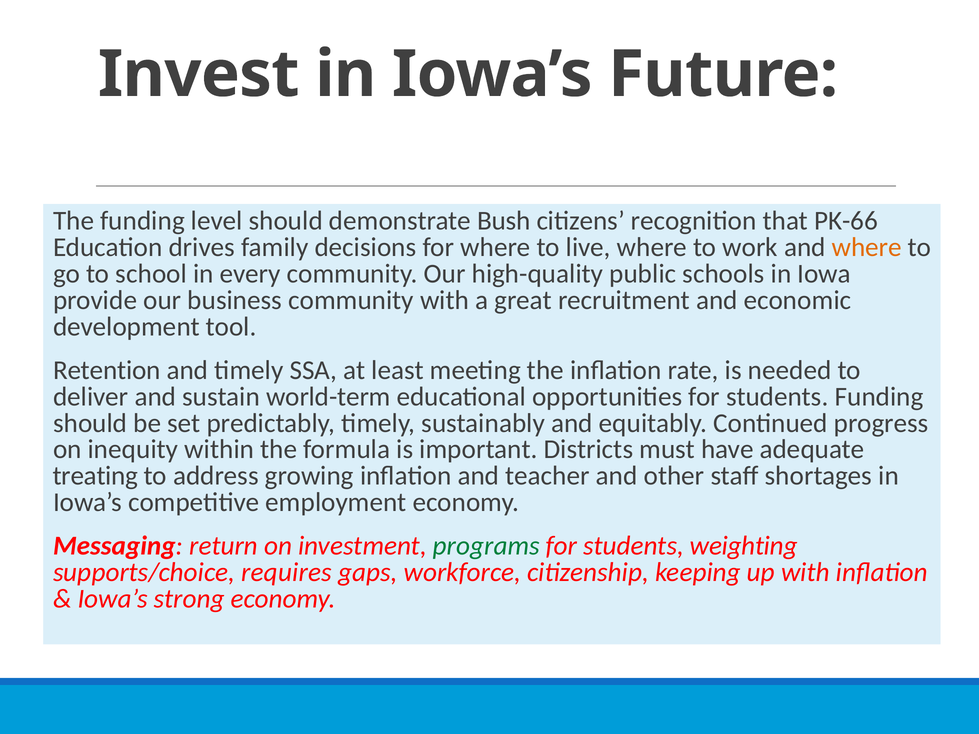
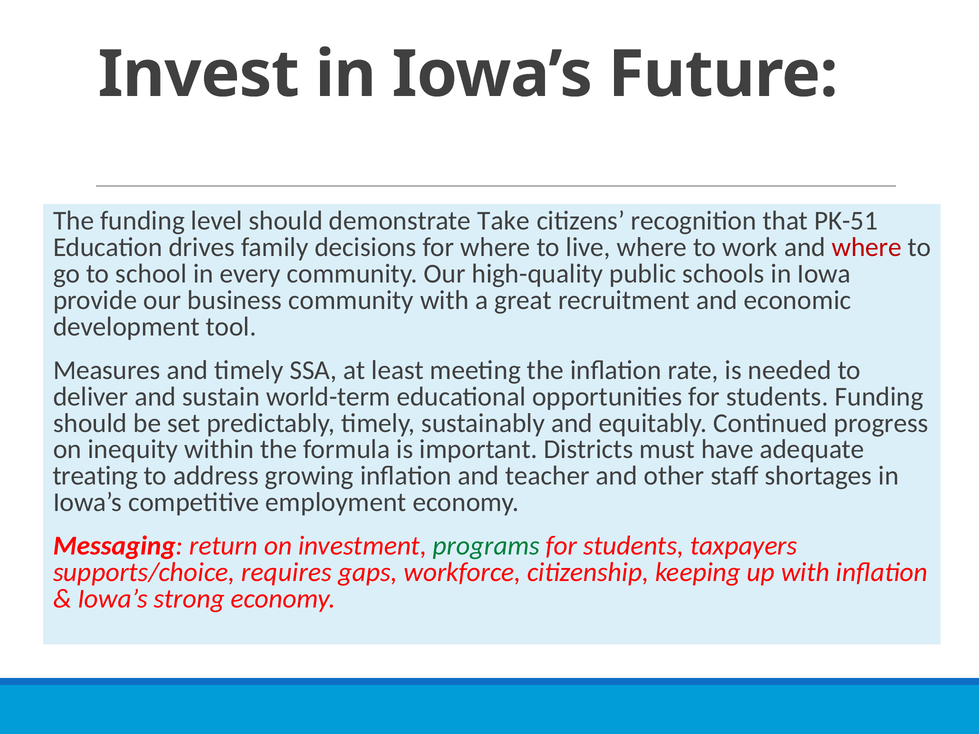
Bush: Bush -> Take (504, 221)
PK-66: PK-66 -> PK-51 (846, 221)
where colour: orange -> red (867, 247)
Retention: Retention -> Measures (107, 370)
weighting: weighting -> taxpayers (744, 546)
